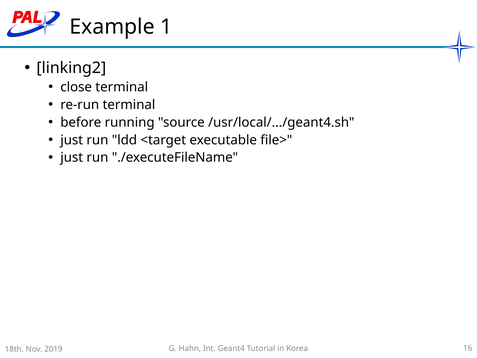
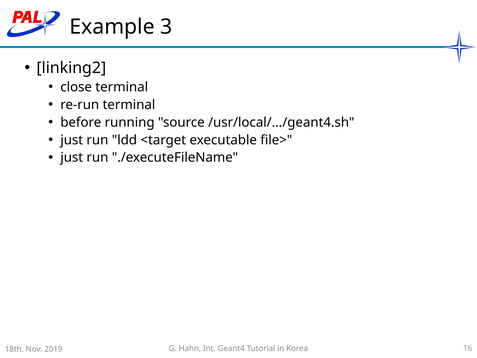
1: 1 -> 3 (166, 27)
